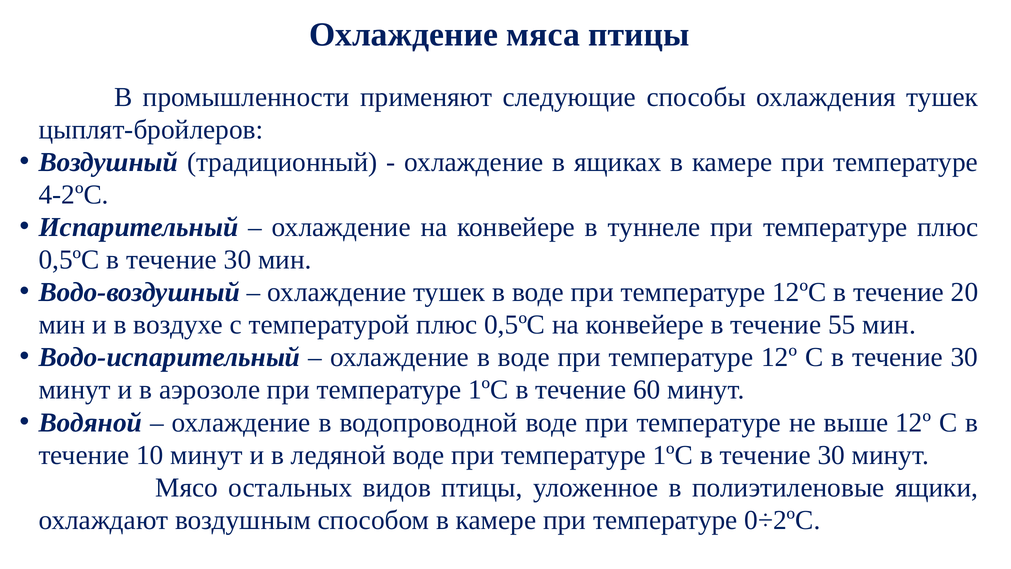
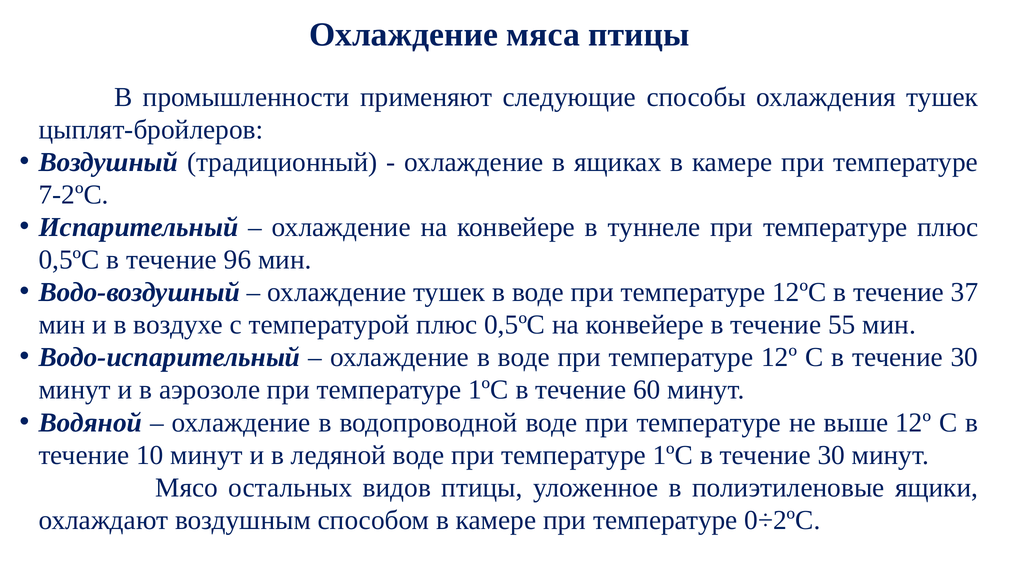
4-2ºС: 4-2ºС -> 7-2ºС (74, 195)
0,5ºС в течение 30: 30 -> 96 (238, 260)
20: 20 -> 37 (965, 292)
